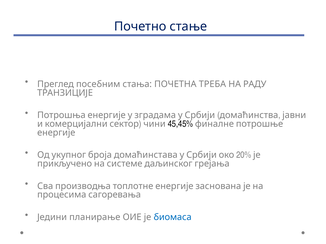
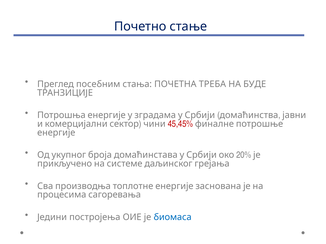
РАДУ: РАДУ -> БУДЕ (255, 84)
45,45% colour: black -> red (180, 124)
планирање: планирање -> постројења (95, 218)
